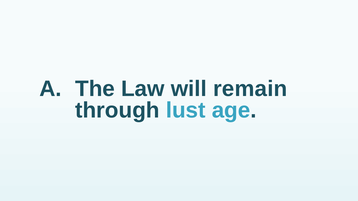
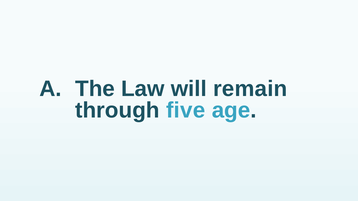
lust: lust -> five (186, 110)
